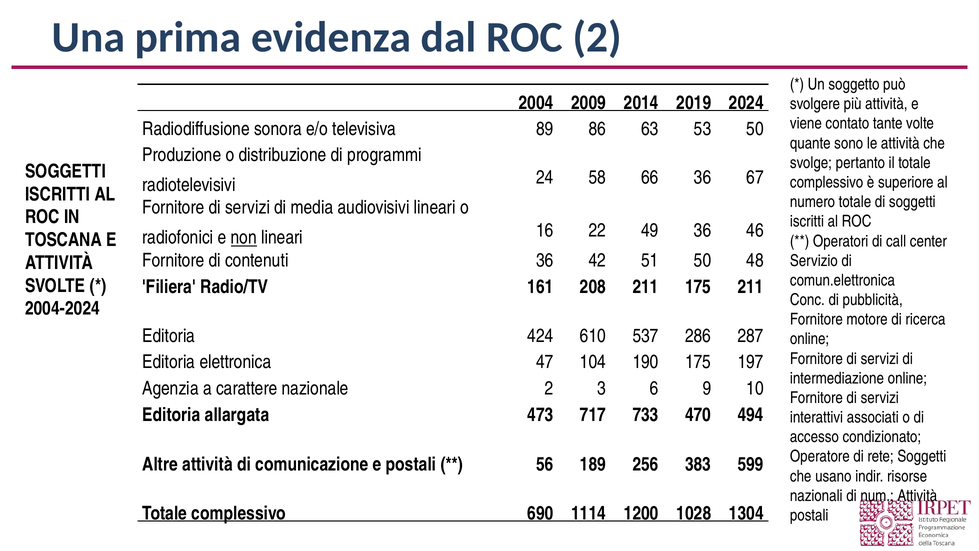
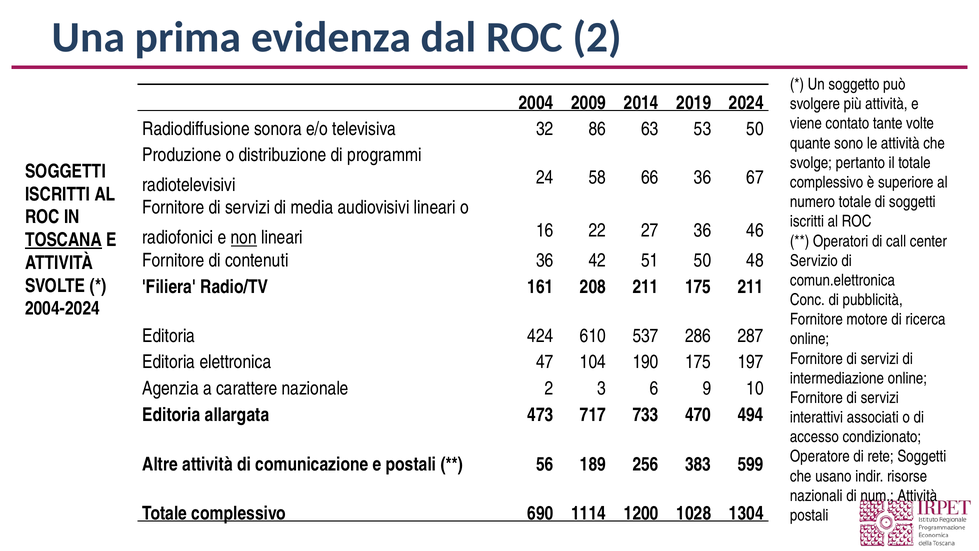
89: 89 -> 32 (545, 129)
49: 49 -> 27 (650, 230)
TOSCANA underline: none -> present (63, 240)
